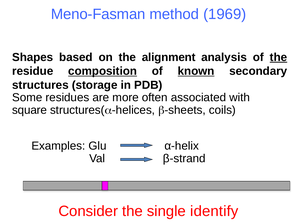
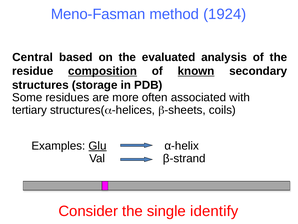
1969: 1969 -> 1924 (225, 14)
Shapes: Shapes -> Central (33, 57)
alignment: alignment -> evaluated (169, 57)
the underline: present -> none (278, 57)
square: square -> tertiary (30, 110)
Glu underline: none -> present (98, 146)
